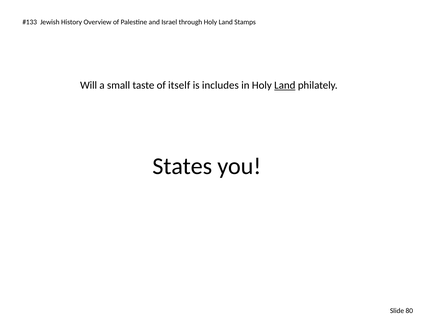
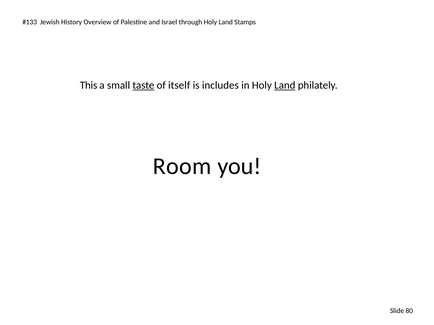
Will: Will -> This (89, 85)
taste underline: none -> present (143, 85)
States: States -> Room (182, 167)
